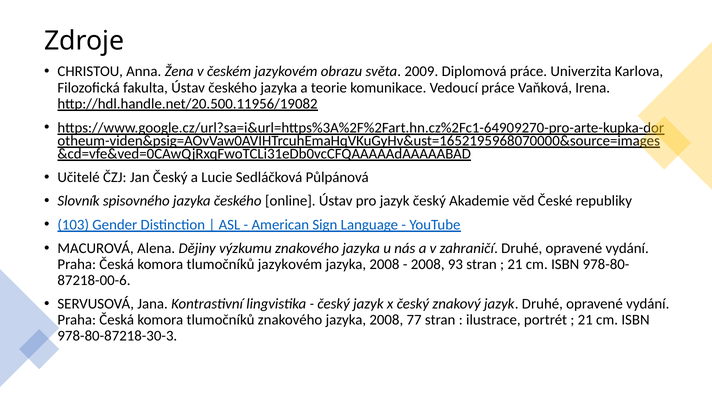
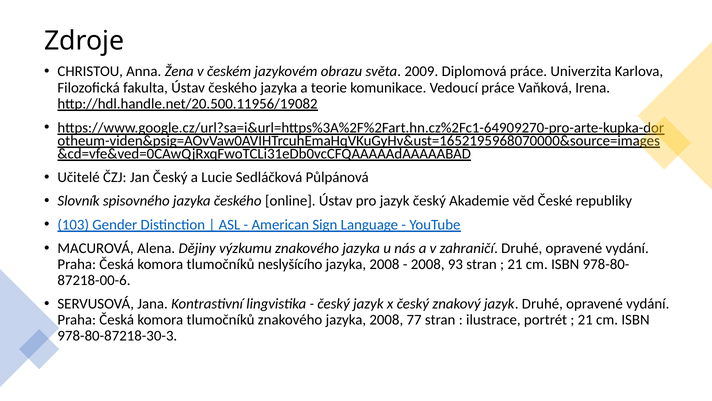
tlumočníků jazykovém: jazykovém -> neslyšícího (290, 264)
